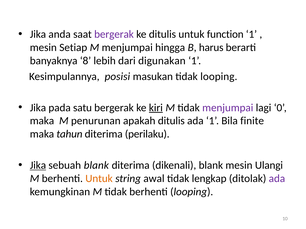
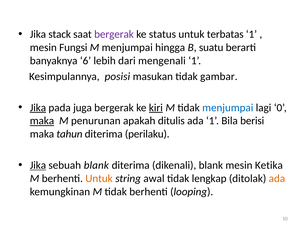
anda: anda -> stack (60, 34)
ke ditulis: ditulis -> status (162, 34)
function: function -> terbatas (225, 34)
Setiap: Setiap -> Fungsi (73, 48)
harus: harus -> suatu (211, 48)
8: 8 -> 6 (85, 61)
digunakan: digunakan -> mengenali (162, 61)
tidak looping: looping -> gambar (219, 77)
Jika underline: none -> present (38, 108)
satu: satu -> juga (82, 108)
menjumpai colour: purple -> blue (228, 108)
maka underline: none -> present (42, 121)
finite: finite -> berisi (252, 121)
Ulangi: Ulangi -> Ketika (269, 166)
ada colour: purple -> orange (277, 179)
